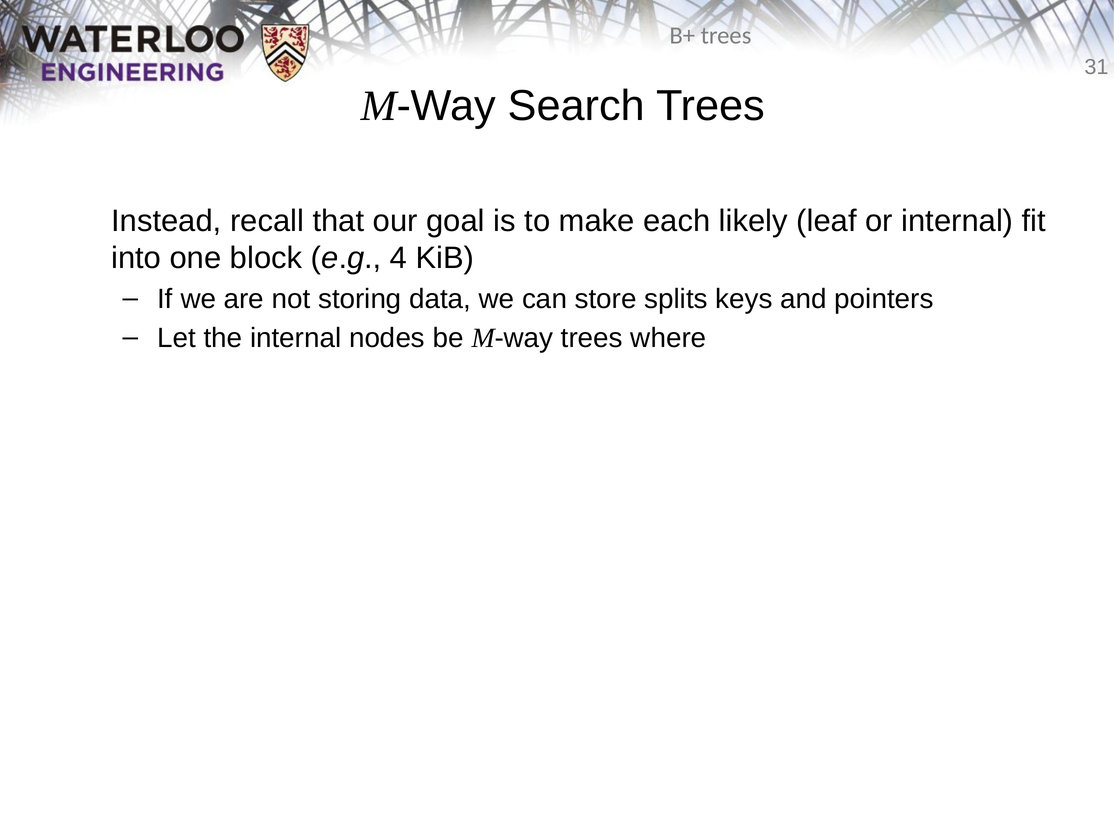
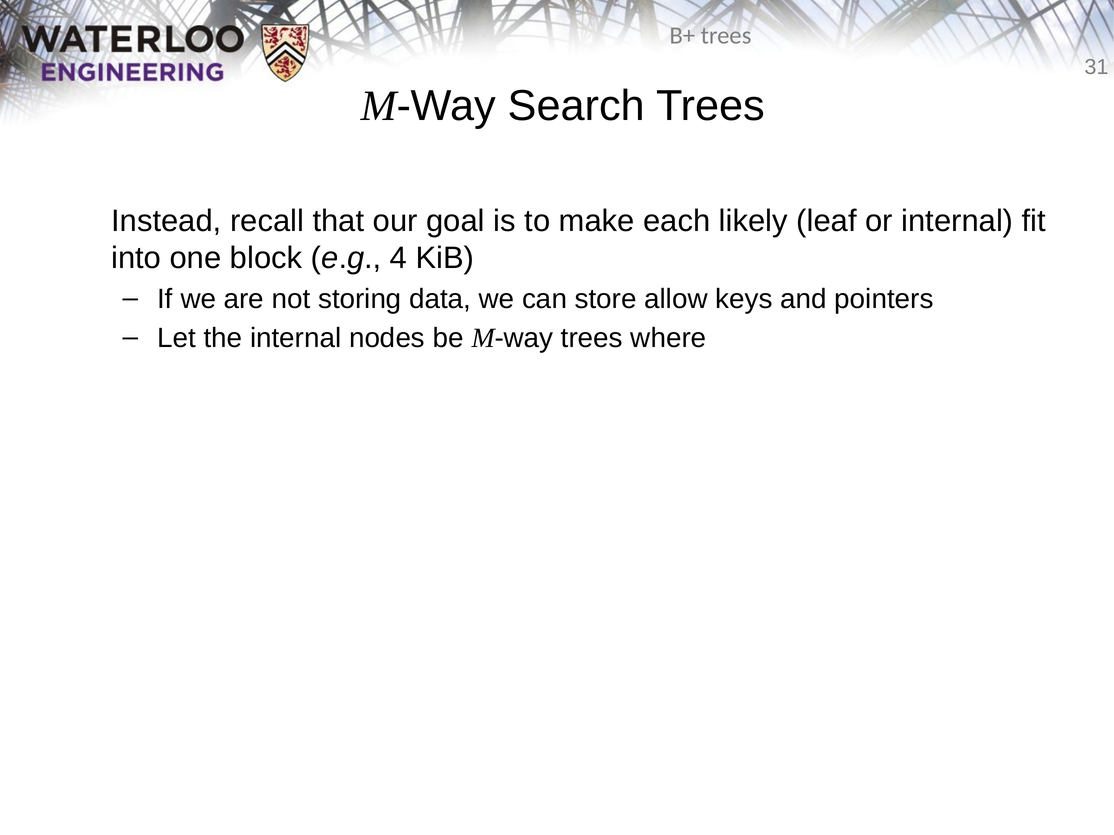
splits: splits -> allow (676, 299)
